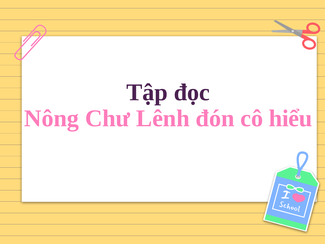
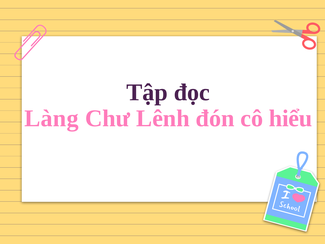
Nông: Nông -> Làng (52, 118)
